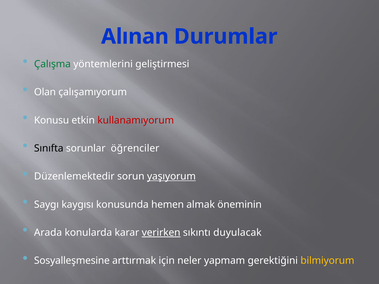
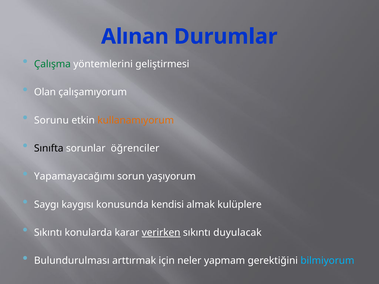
Konusu: Konusu -> Sorunu (51, 120)
kullanamıyorum colour: red -> orange (136, 120)
Düzenlemektedir: Düzenlemektedir -> Yapamayacağımı (74, 177)
yaşıyorum underline: present -> none (171, 177)
hemen: hemen -> kendisi (168, 205)
öneminin: öneminin -> kulüplere (240, 205)
Arada: Arada -> Sıkıntı (48, 233)
Sosyalleşmesine: Sosyalleşmesine -> Bulundurulması (72, 261)
bilmiyorum colour: yellow -> light blue (327, 261)
